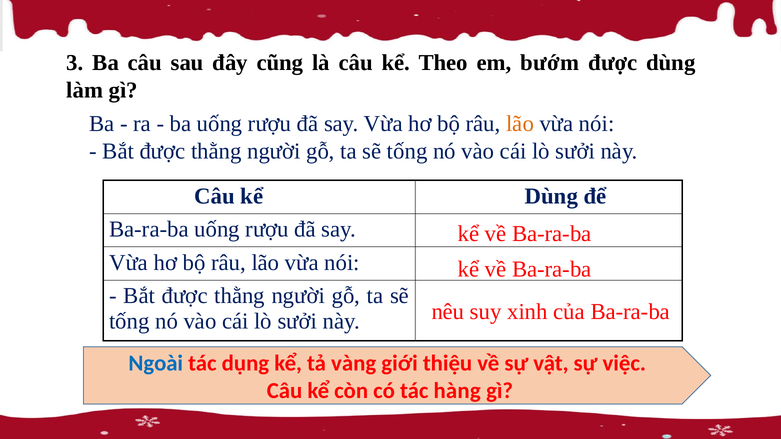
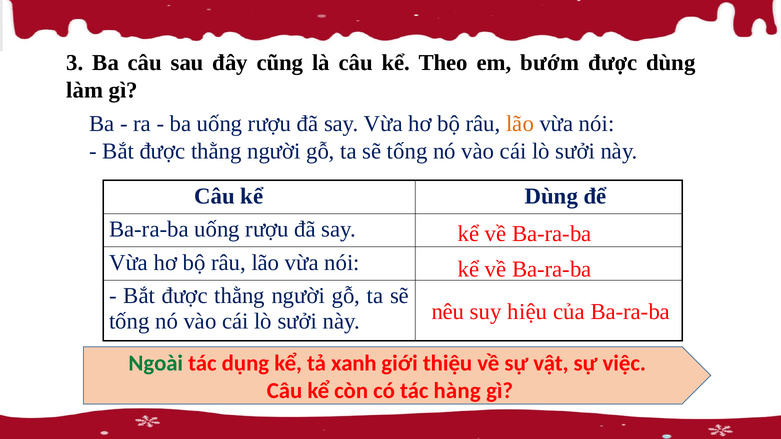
xinh: xinh -> hiệu (527, 312)
Ngoài colour: blue -> green (156, 364)
vàng: vàng -> xanh (354, 364)
